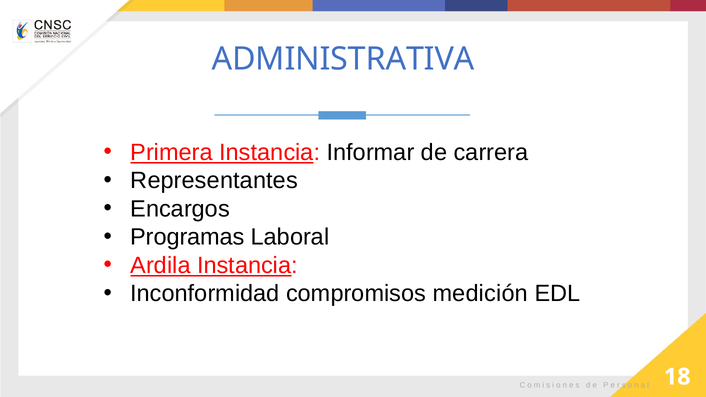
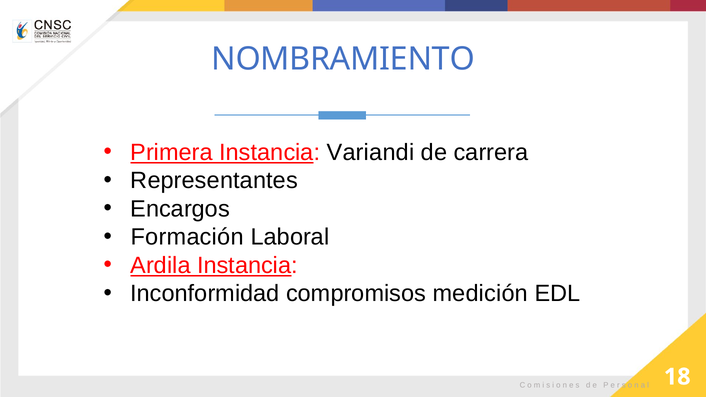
ADMINISTRATIVA: ADMINISTRATIVA -> NOMBRAMIENTO (343, 59)
Informar: Informar -> Variandi (371, 152)
Programas: Programas -> Formación (187, 237)
